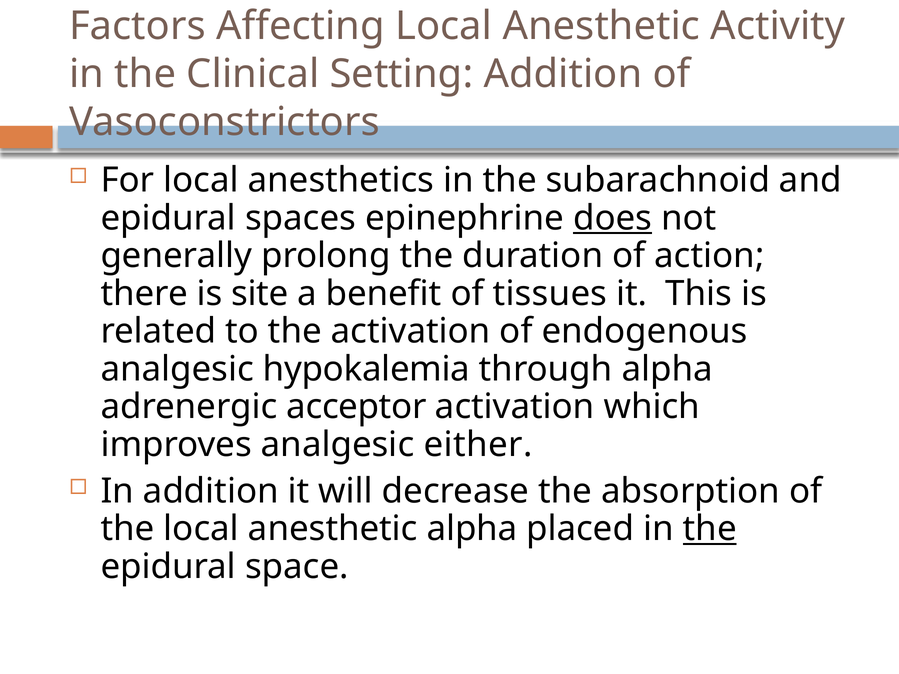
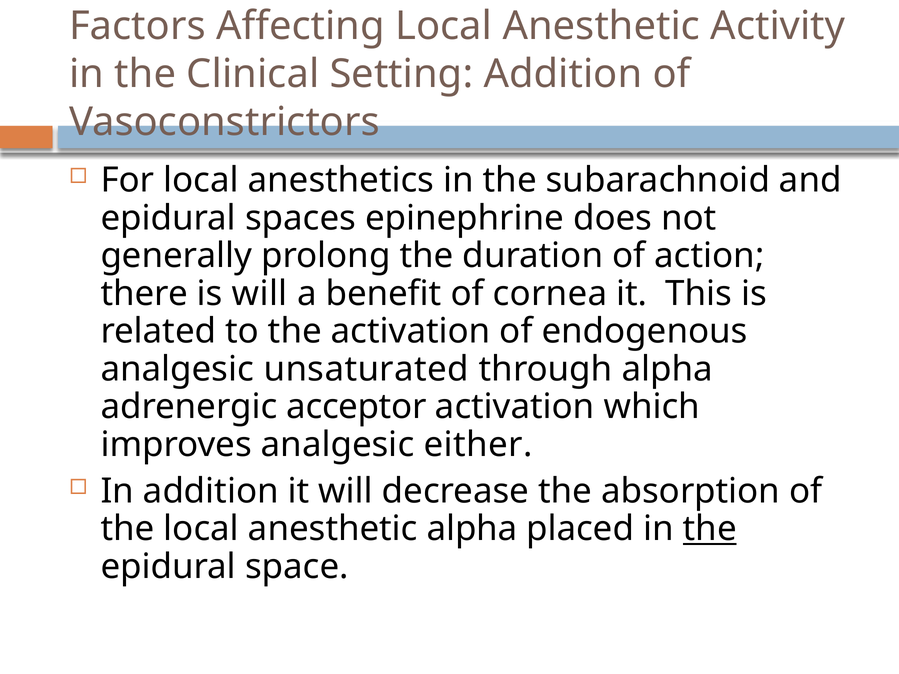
does underline: present -> none (613, 218)
is site: site -> will (260, 294)
tissues: tissues -> cornea (550, 294)
hypokalemia: hypokalemia -> unsaturated (366, 369)
